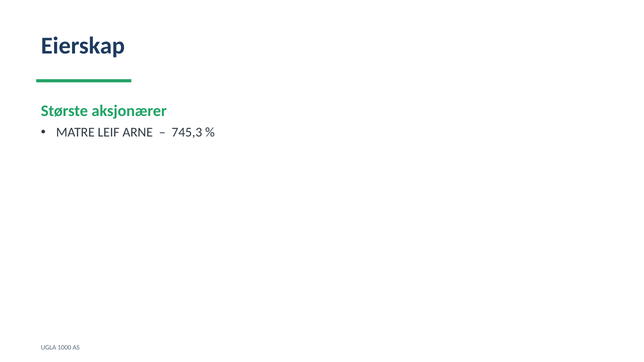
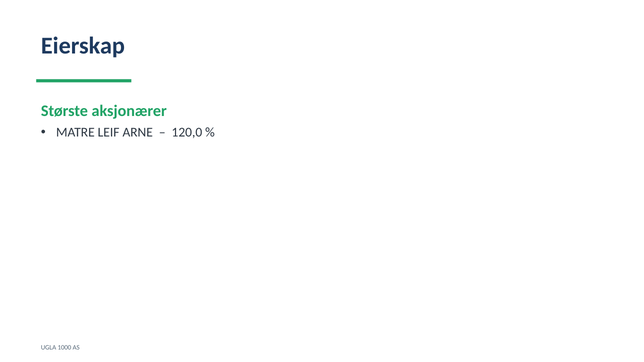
745,3: 745,3 -> 120,0 (187, 132)
